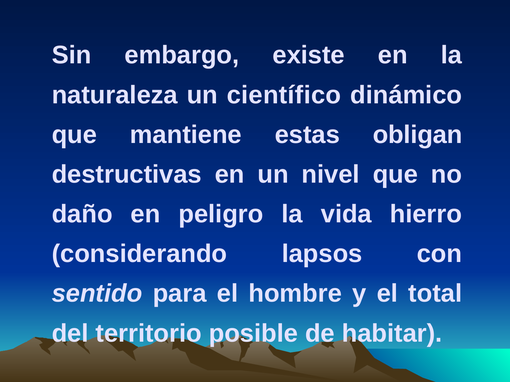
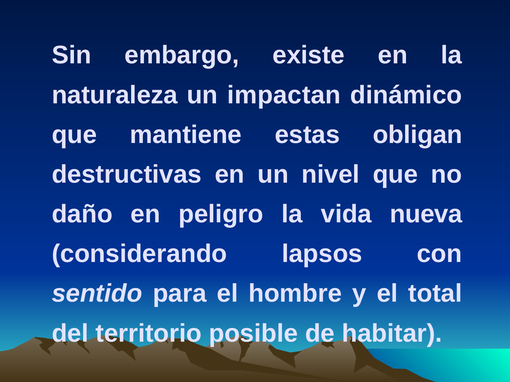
científico: científico -> impactan (284, 95)
hierro: hierro -> nueva (426, 214)
